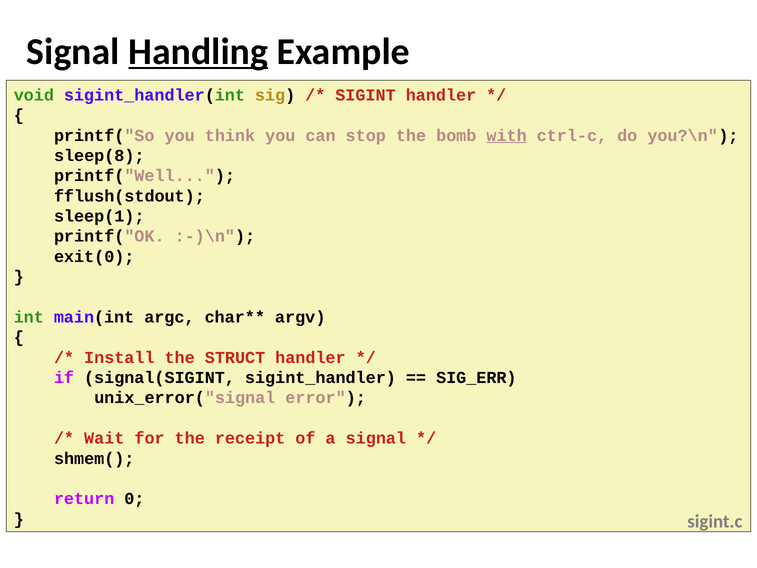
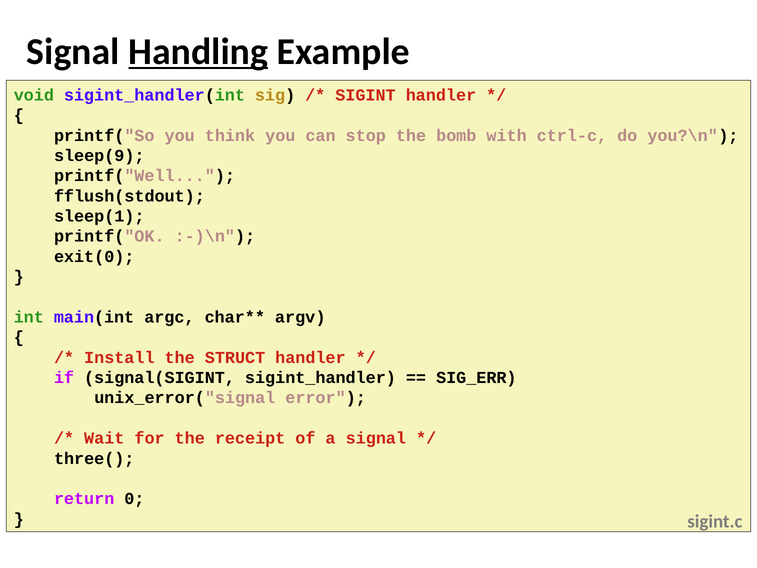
with underline: present -> none (507, 135)
sleep(8: sleep(8 -> sleep(9 (99, 156)
shmem(: shmem( -> three( (94, 458)
